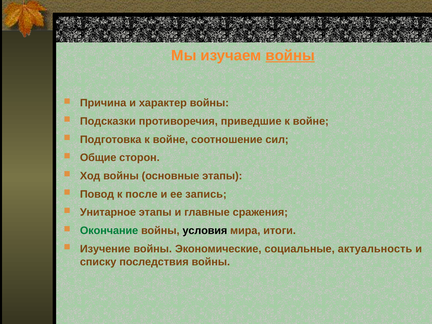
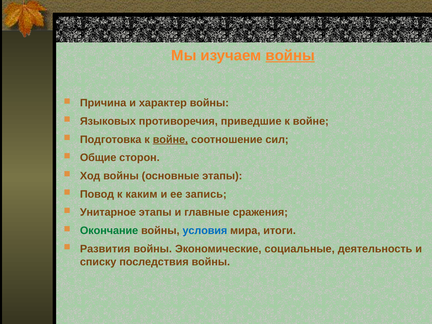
Подсказки: Подсказки -> Языковых (108, 121)
войне underline: none -> present (170, 139)
после: после -> каким (141, 194)
условия colour: black -> blue (205, 231)
Изучение: Изучение -> Развития (105, 249)
актуальность: актуальность -> деятельность (375, 249)
